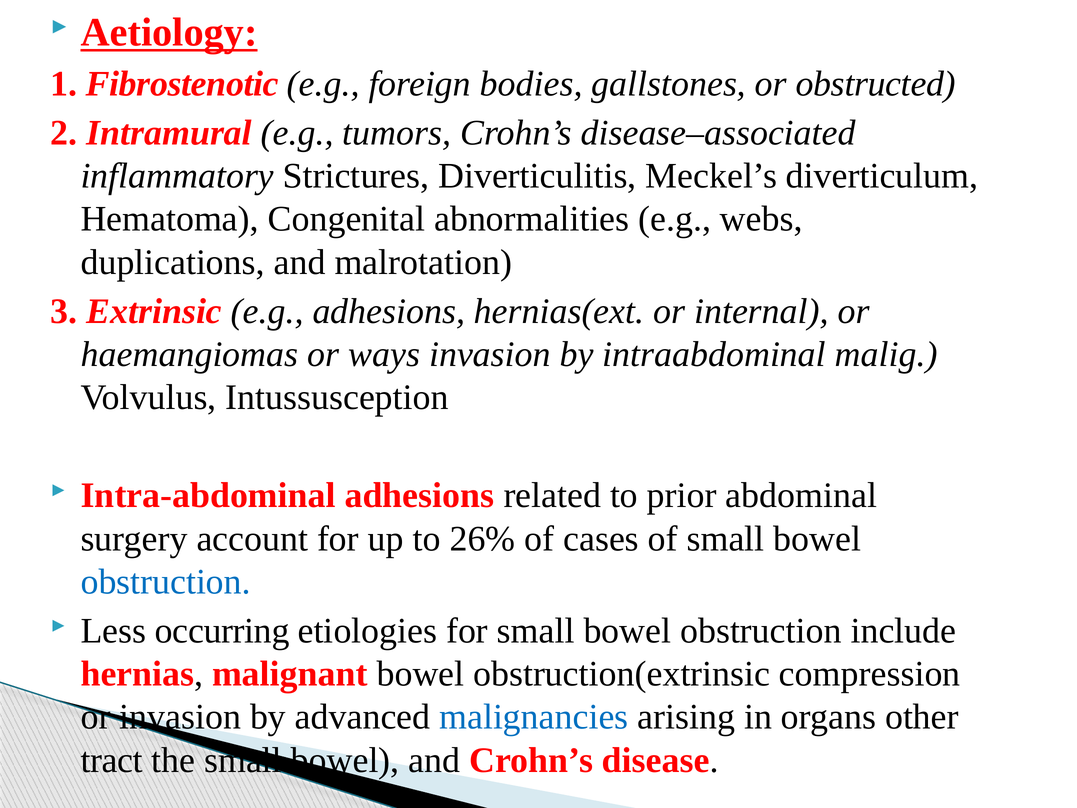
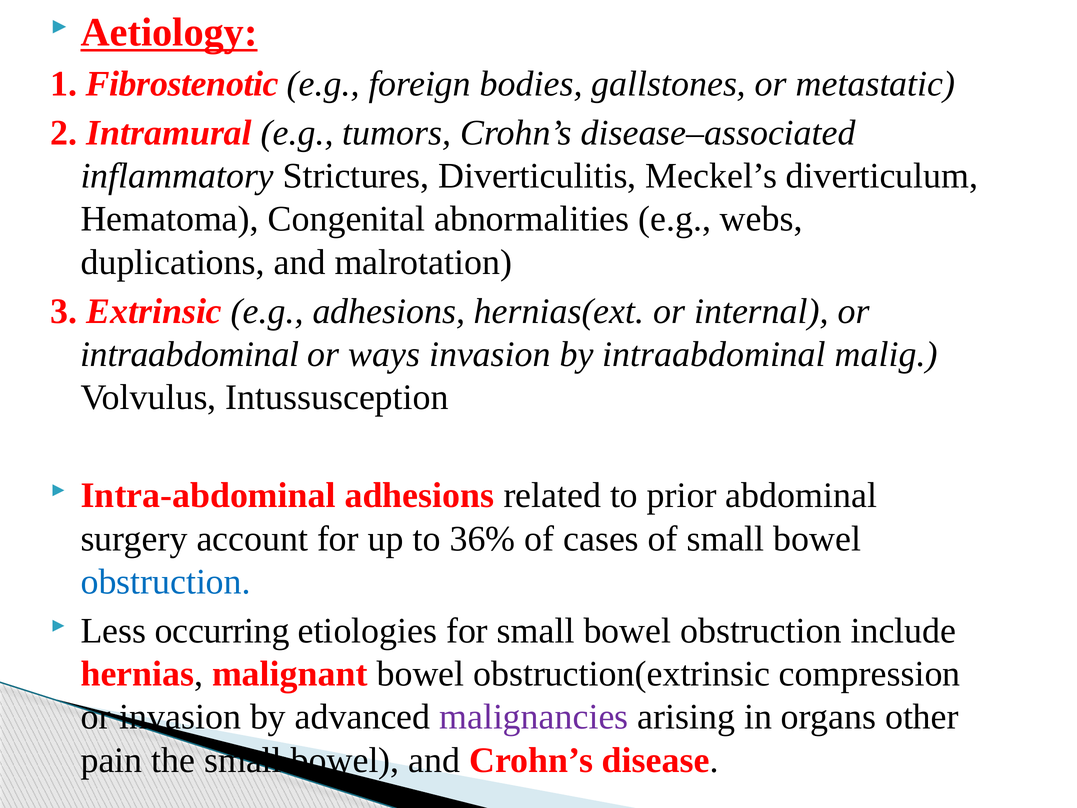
obstructed: obstructed -> metastatic (876, 84)
haemangiomas: haemangiomas -> intraabdominal (190, 354)
26%: 26% -> 36% (482, 539)
malignancies colour: blue -> purple (534, 717)
tract: tract -> pain (111, 760)
